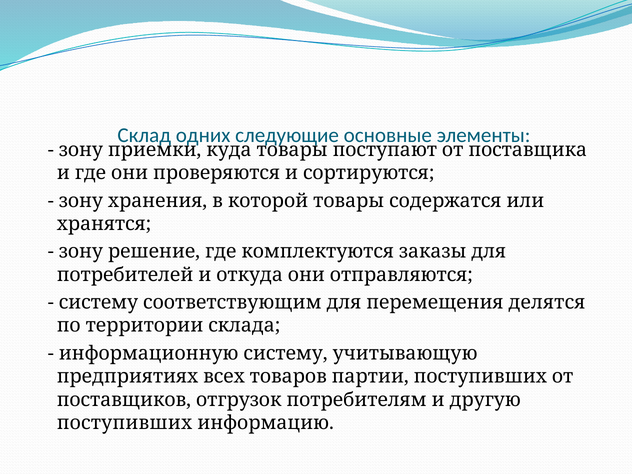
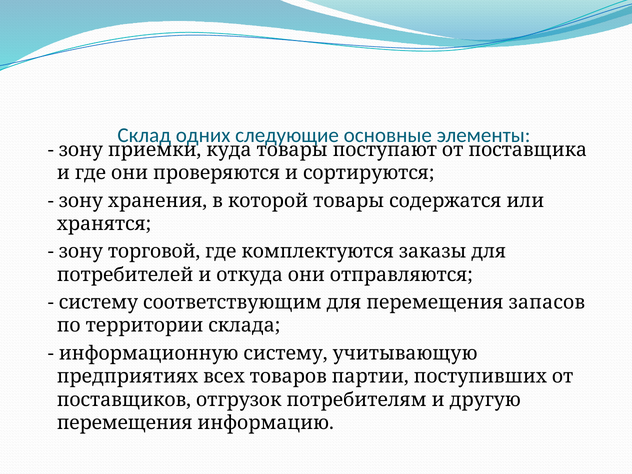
решение: решение -> торговой (154, 252)
делятся: делятся -> запасов (547, 302)
поступивших: поступивших -> перемещения (125, 423)
